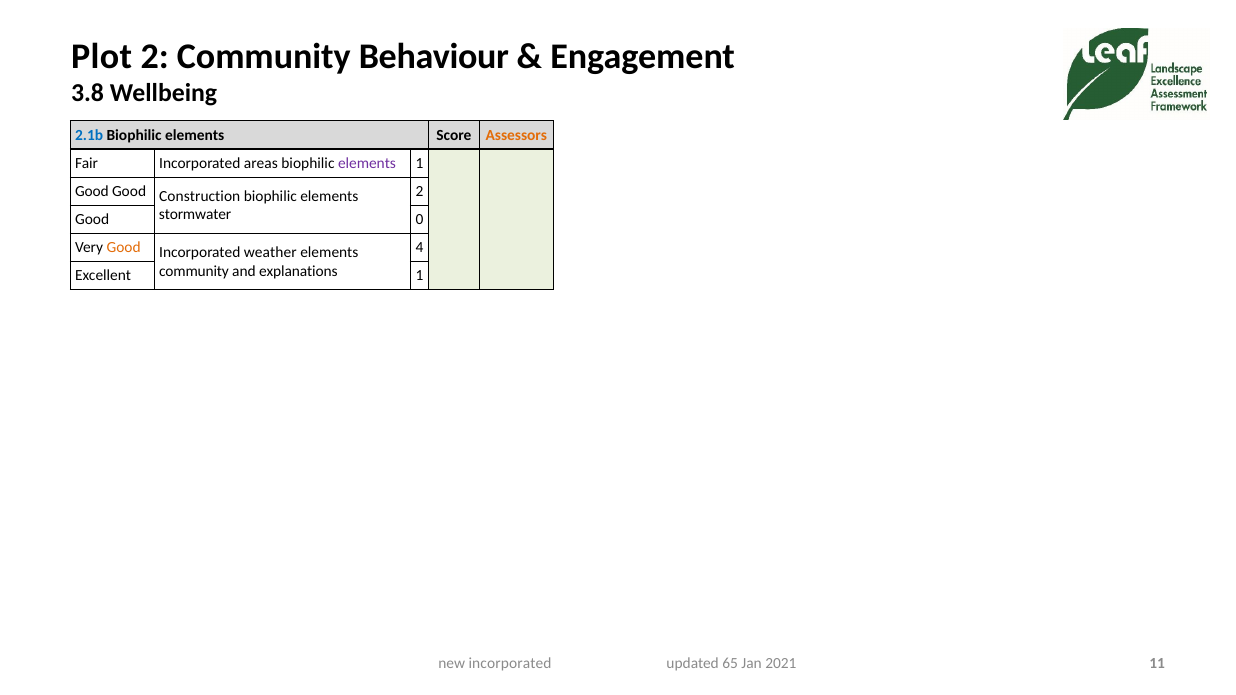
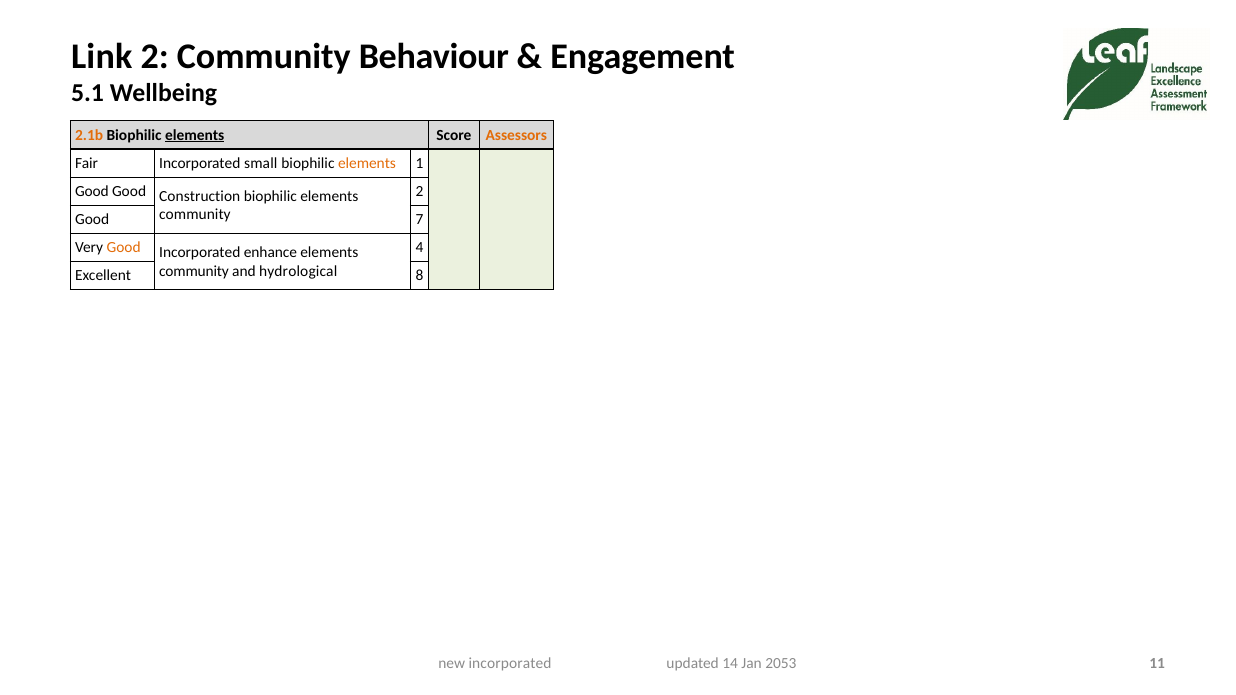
Plot: Plot -> Link (102, 57)
3.8: 3.8 -> 5.1 (88, 93)
2.1b colour: blue -> orange (89, 135)
elements underline: none -> present (195, 135)
areas: areas -> small (261, 163)
elements colour: purple -> orange (367, 163)
stormwater: stormwater -> community (195, 215)
0: 0 -> 7 (420, 220)
weather: weather -> enhance (270, 252)
explanations: explanations -> hydrological (298, 271)
Excellent 1: 1 -> 8 (420, 276)
65: 65 -> 14 (730, 664)
2021: 2021 -> 2053 (781, 664)
